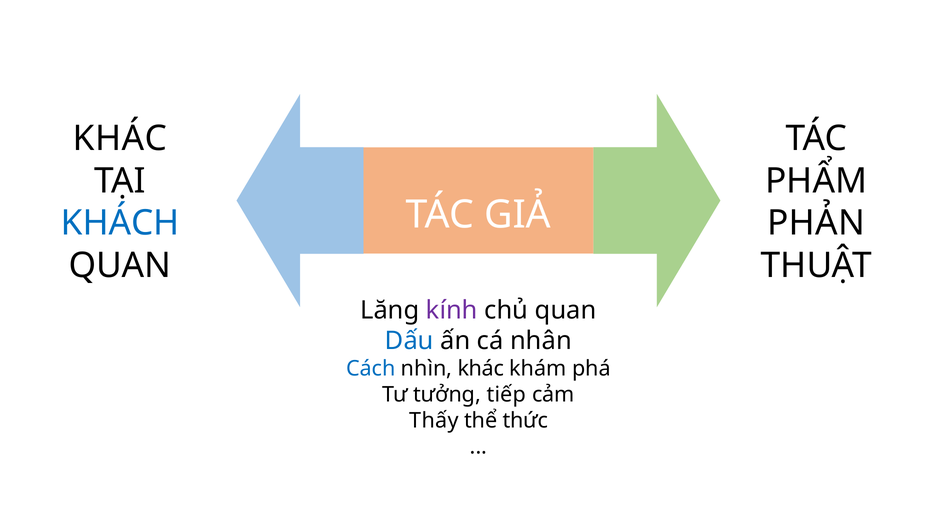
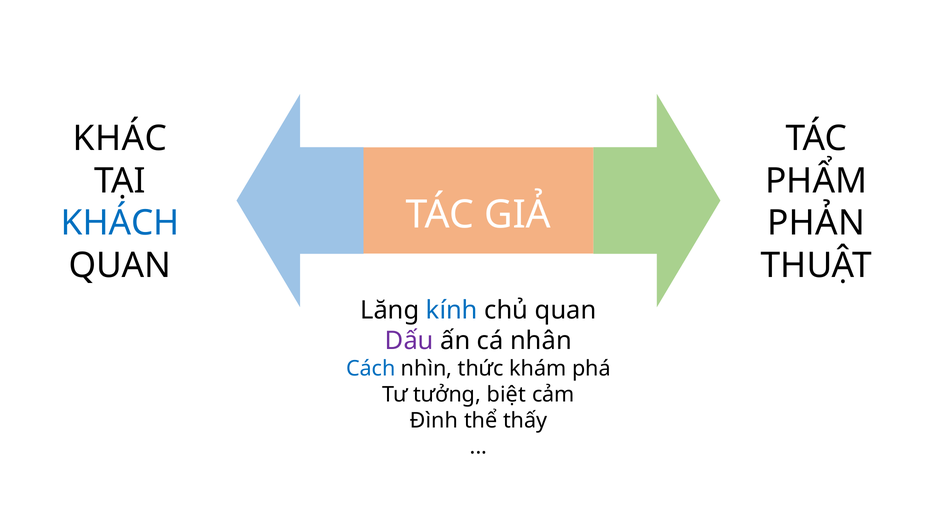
kính colour: purple -> blue (452, 310)
Dấu colour: blue -> purple (409, 341)
nhìn khác: khác -> thức (481, 369)
tiếp: tiếp -> biệt (506, 395)
Thấy: Thấy -> Đình (434, 421)
thức: thức -> thấy (525, 421)
